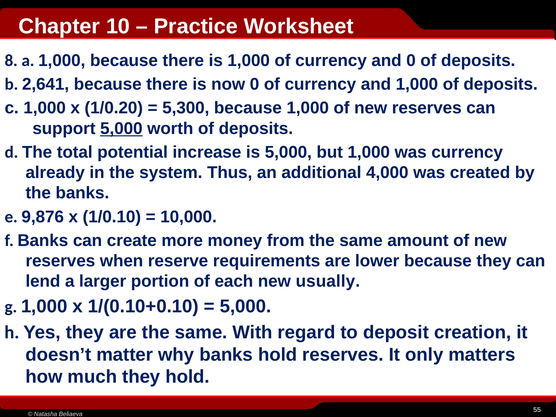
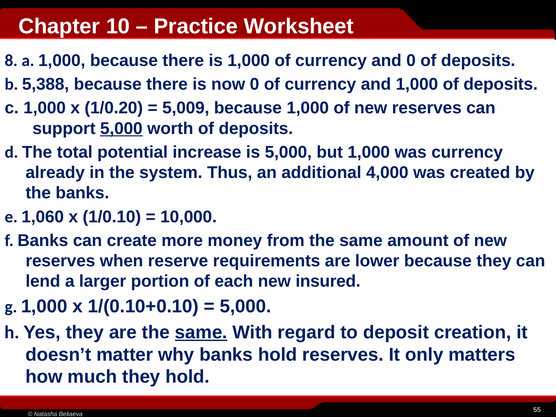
2,641: 2,641 -> 5,388 (46, 84)
5,300: 5,300 -> 5,009 (186, 108)
9,876: 9,876 -> 1,060 (43, 217)
usually: usually -> insured (328, 281)
same underline: none -> present (201, 332)
